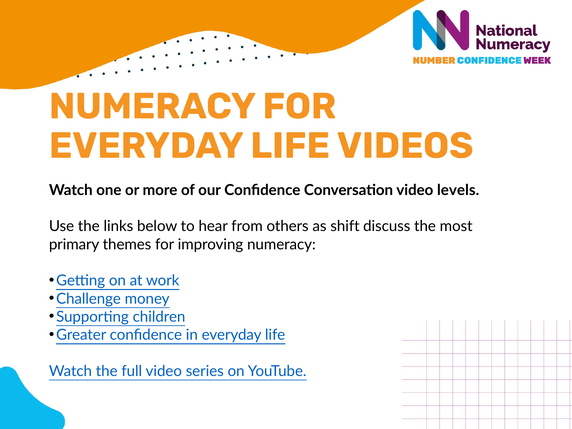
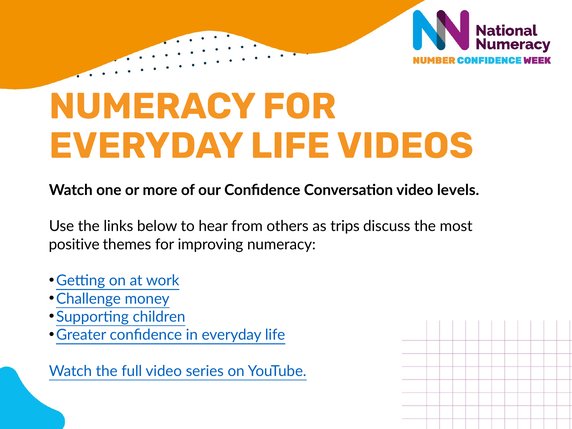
shift: shift -> trips (345, 226)
primary: primary -> positive (74, 244)
